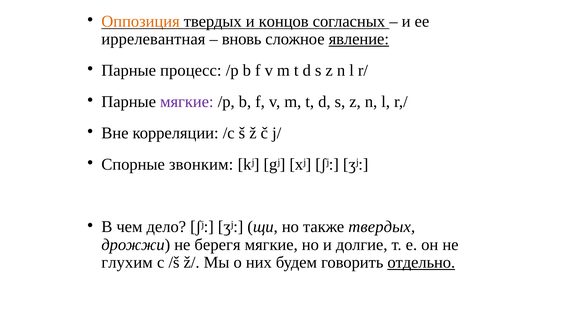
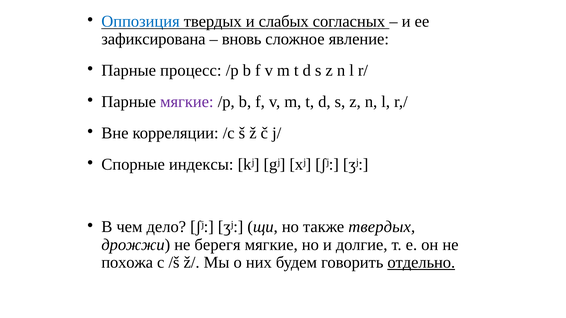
Оппозиция colour: orange -> blue (141, 21)
концов: концов -> слабых (284, 21)
иррелевантная: иррелевантная -> зафиксирована (153, 39)
явление underline: present -> none (359, 39)
звонким: звонким -> индексы (201, 164)
глухим: глухим -> похожа (127, 263)
